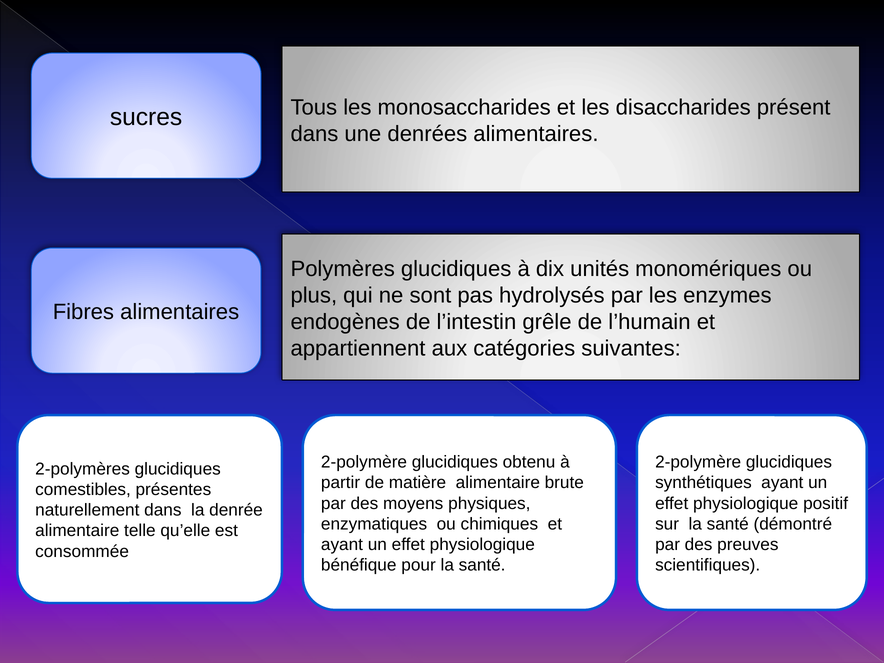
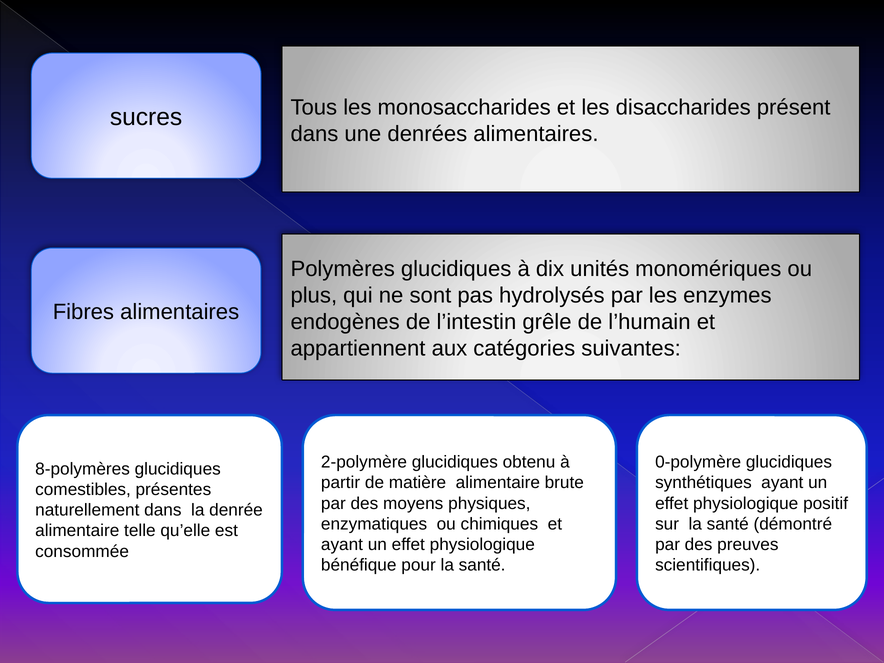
2-polymère: 2-polymère -> 0-polymère (698, 462)
2-polymères: 2-polymères -> 8-polymères (83, 469)
